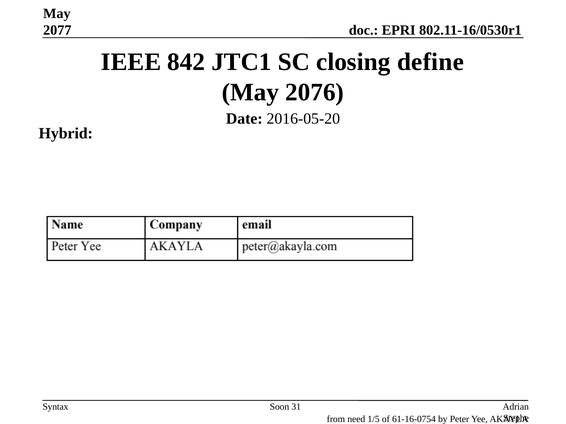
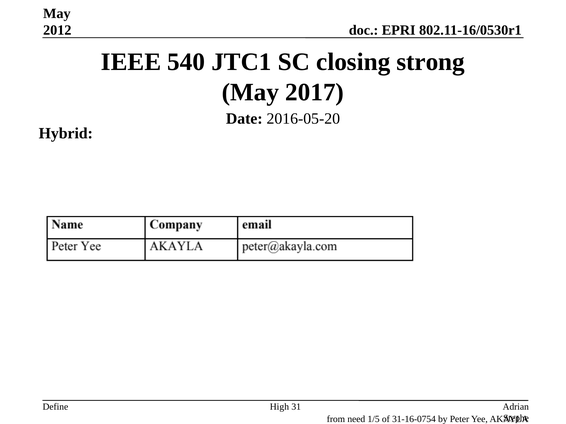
2077: 2077 -> 2012 (57, 30)
842: 842 -> 540 (186, 62)
define: define -> strong (431, 62)
2076: 2076 -> 2017 (315, 92)
Syntax: Syntax -> Define (55, 407)
Soon: Soon -> High (279, 407)
61-16-0754: 61-16-0754 -> 31-16-0754 (414, 419)
